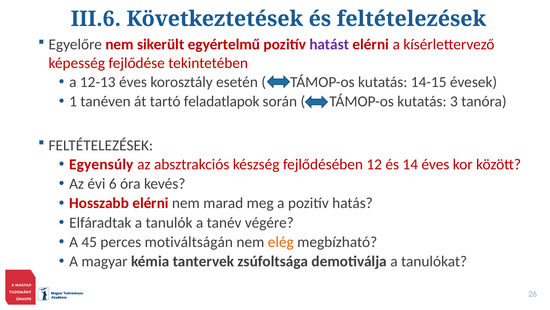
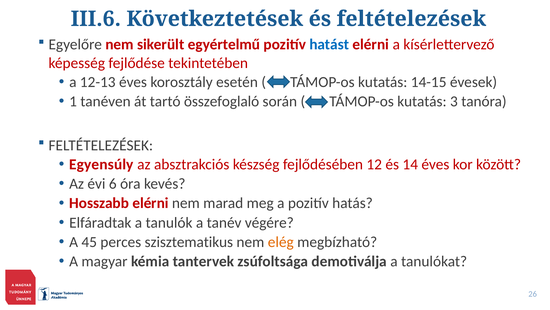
hatást colour: purple -> blue (329, 45)
feladatlapok: feladatlapok -> összefoglaló (222, 101)
motiváltságán: motiváltságán -> szisztematikus (189, 242)
